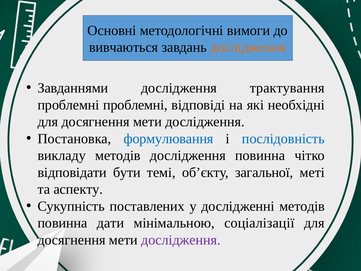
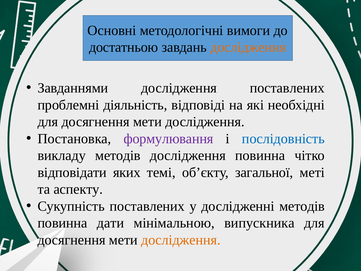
вивчаються: вивчаються -> достатньою (124, 47)
дослідження трактування: трактування -> поставлених (287, 88)
проблемні проблемні: проблемні -> діяльність (135, 105)
формулювання colour: blue -> purple (168, 139)
бути: бути -> яких (127, 172)
соціалізації: соціалізації -> випускника (259, 223)
дослідження colour: purple -> orange (181, 240)
